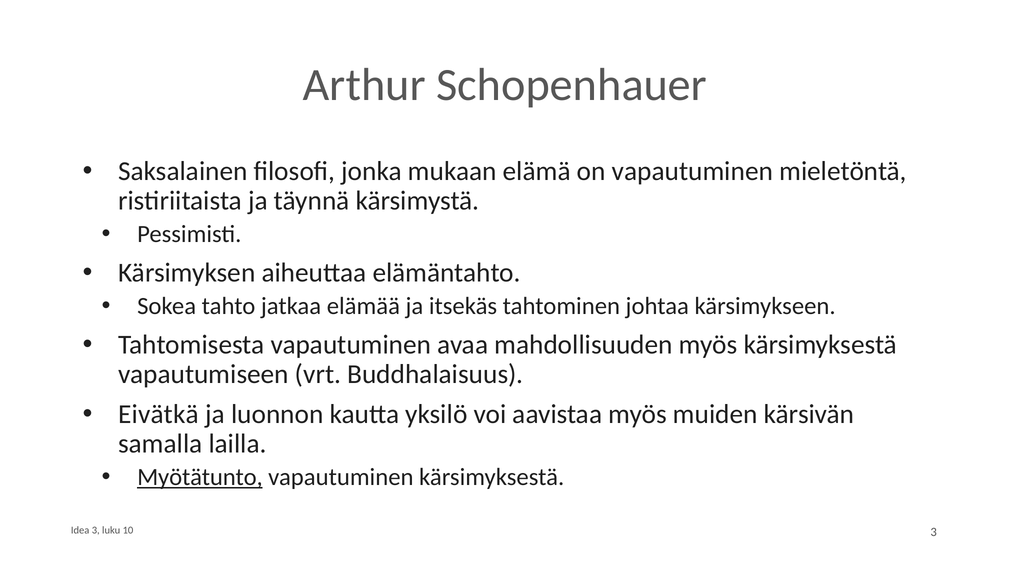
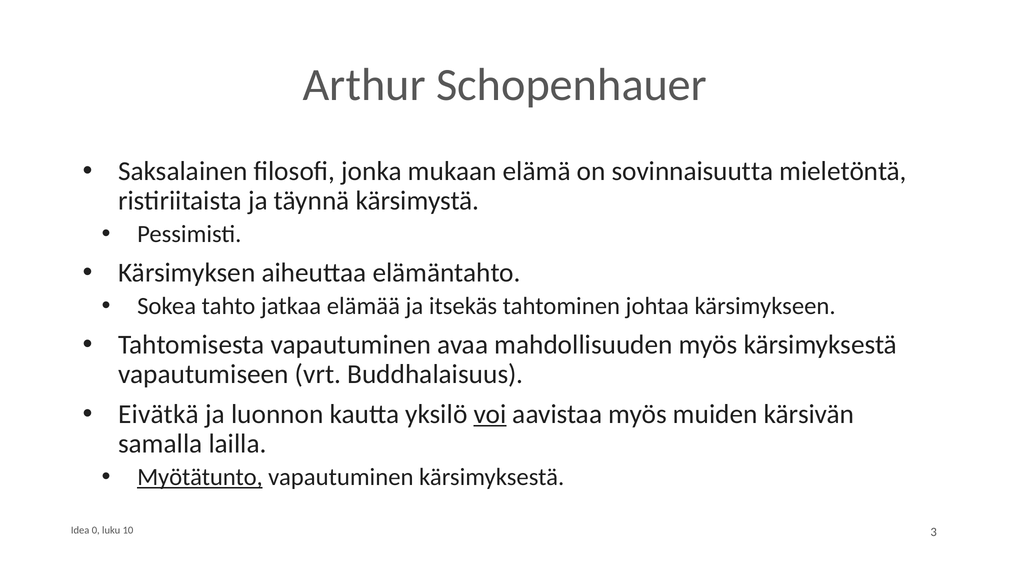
on vapautuminen: vapautuminen -> sovinnaisuutta (692, 171)
voi underline: none -> present (490, 414)
Idea 3: 3 -> 0 (96, 530)
